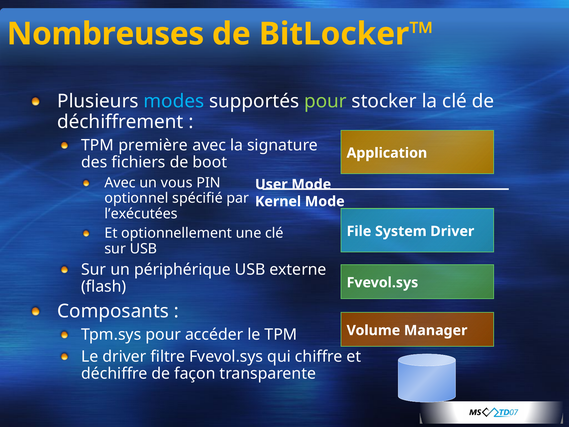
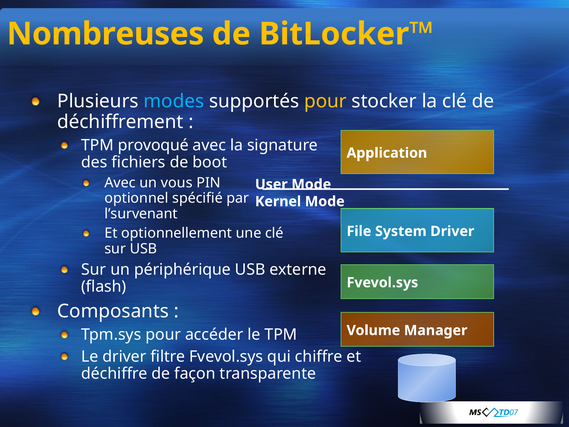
pour colour: light green -> yellow (325, 101)
première: première -> provoqué (153, 145)
l’exécutées: l’exécutées -> l’survenant (141, 214)
